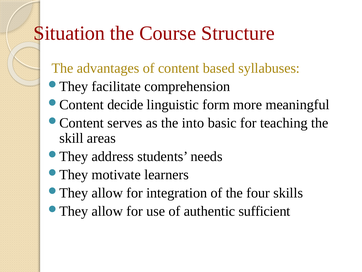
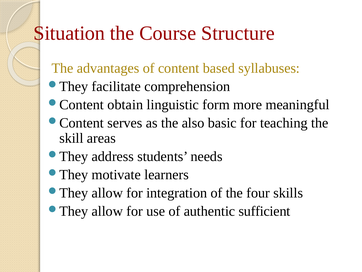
decide: decide -> obtain (125, 105)
into: into -> also (193, 123)
